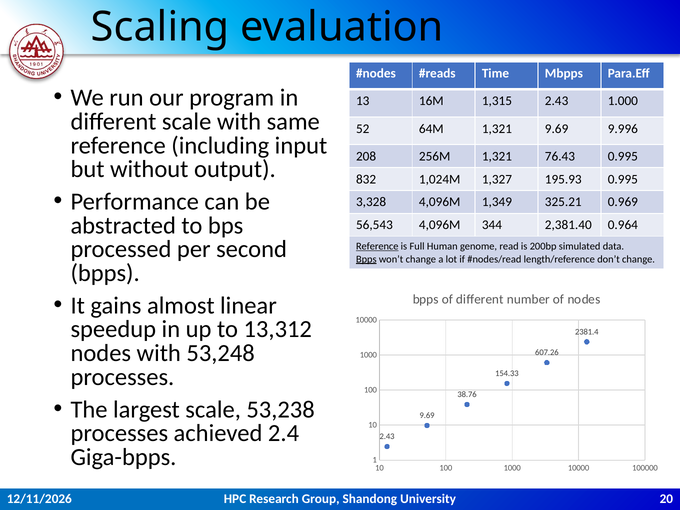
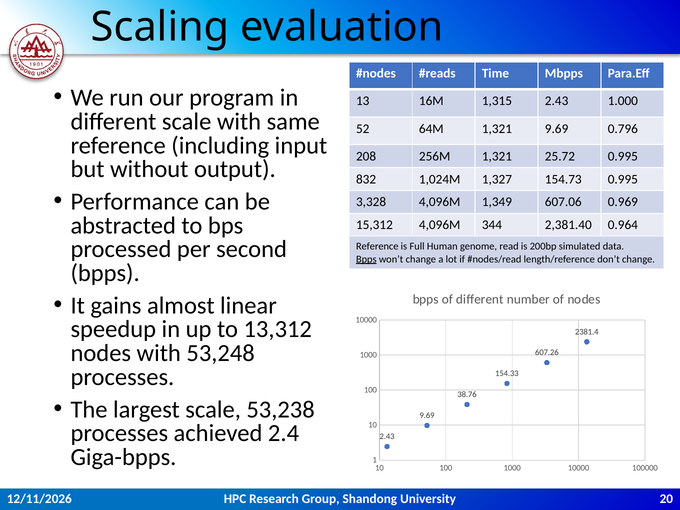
9.996: 9.996 -> 0.796 (623, 129)
76.43: 76.43 -> 25.72 (560, 156)
195.93: 195.93 -> 154.73 (563, 179)
325.21: 325.21 -> 607.06 (563, 202)
56,543: 56,543 -> 15,312 (374, 225)
Reference underline: present -> none (377, 246)
